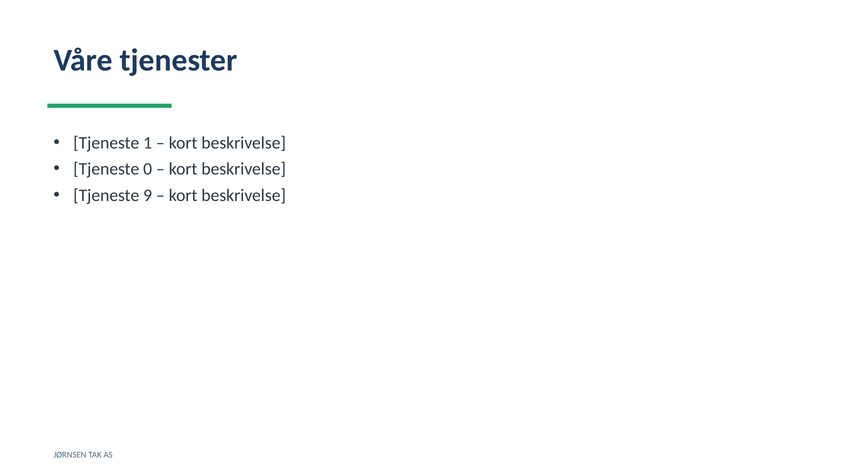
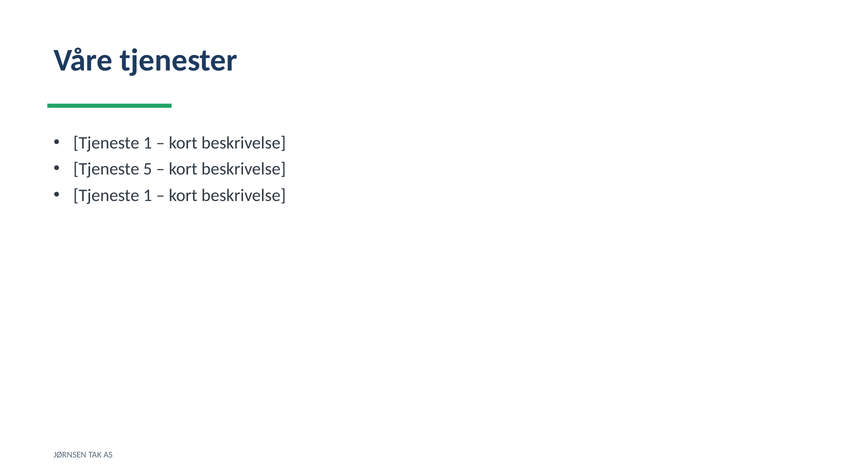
0: 0 -> 5 (148, 169)
9: 9 -> 1 (148, 195)
